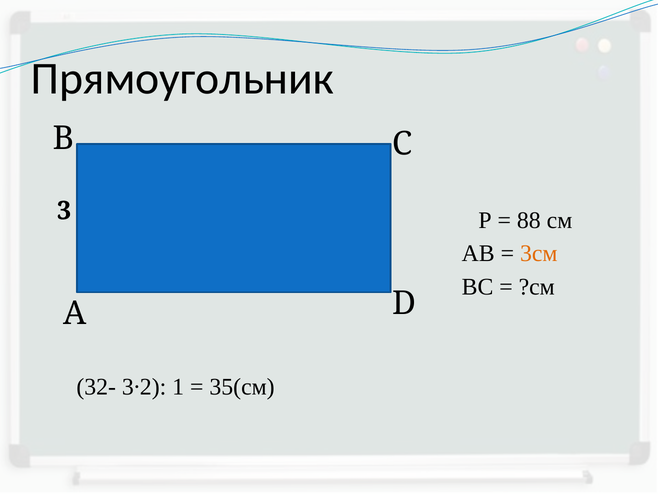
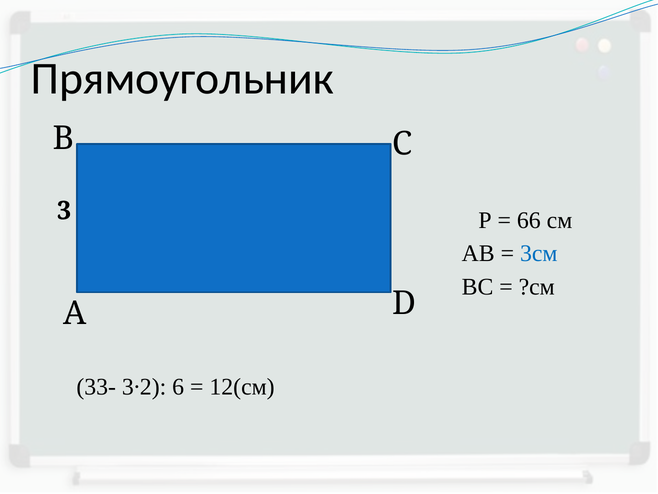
88: 88 -> 66 (529, 220)
3см colour: orange -> blue (539, 253)
32-: 32- -> 33- (96, 386)
1: 1 -> 6 (178, 386)
35(см: 35(см -> 12(см (242, 386)
